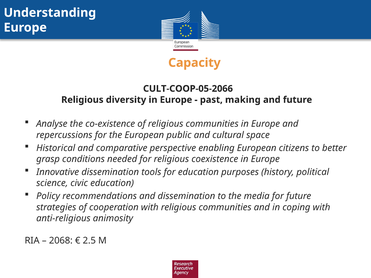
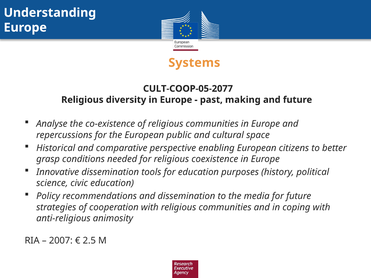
Capacity: Capacity -> Systems (194, 63)
CULT-COOP-05-2066: CULT-COOP-05-2066 -> CULT-COOP-05-2077 (188, 89)
2068: 2068 -> 2007 (61, 241)
